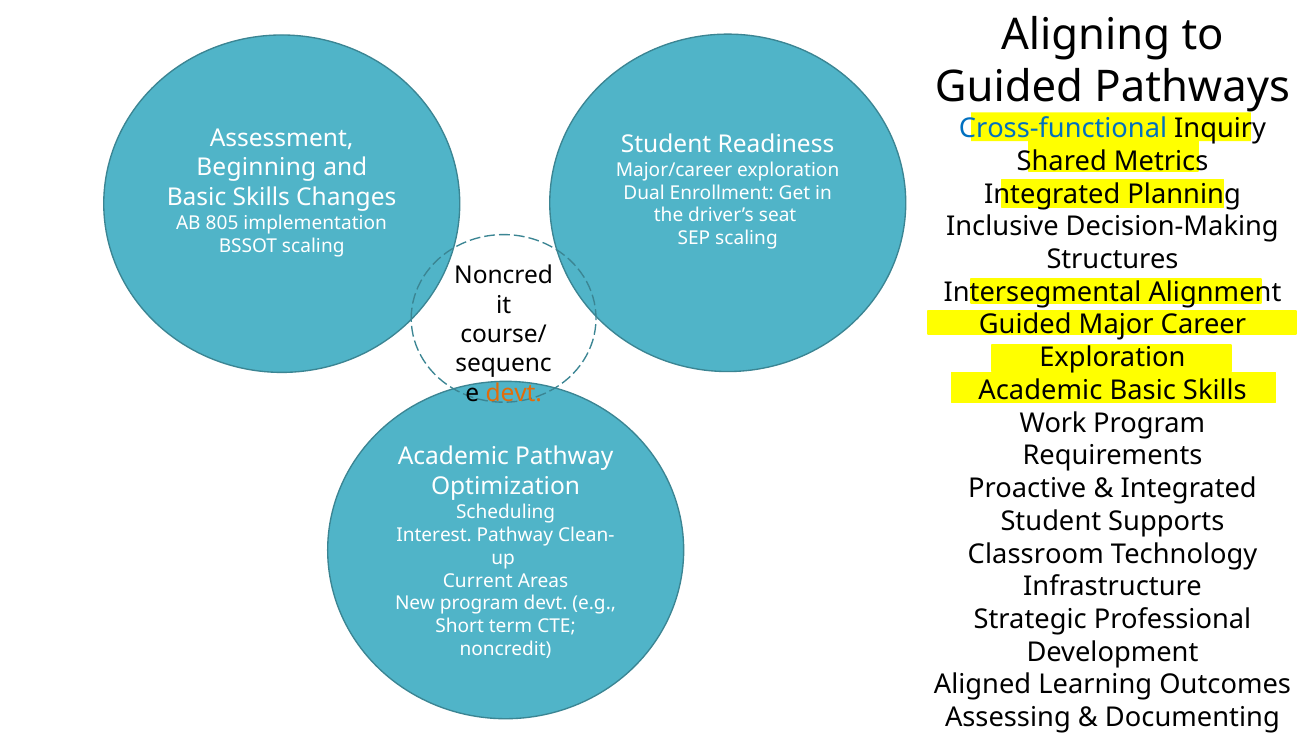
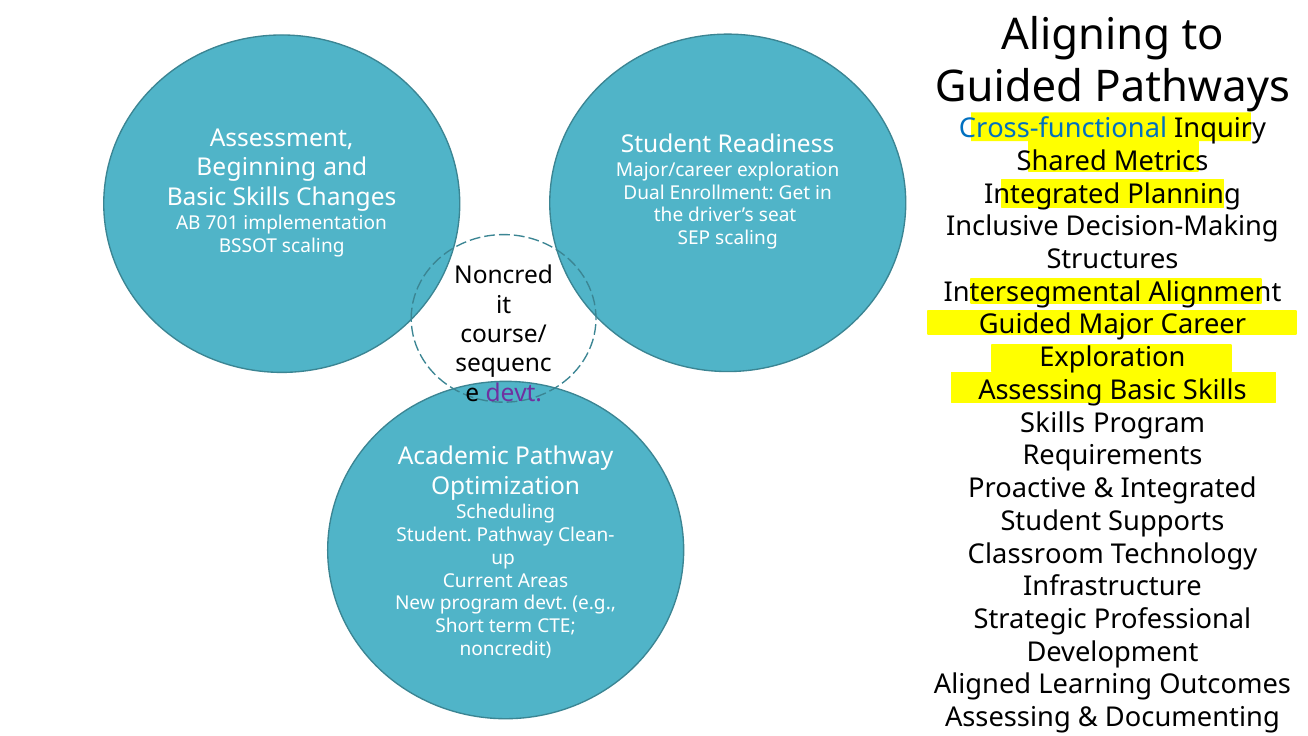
805: 805 -> 701 (222, 223)
Academic: Academic -> Assessing (1040, 390)
devt colour: orange -> purple (514, 393)
Work: Work -> Skills (1053, 423)
Interest: Interest -> Student (434, 535)
